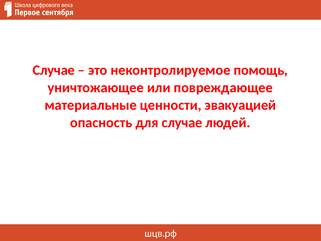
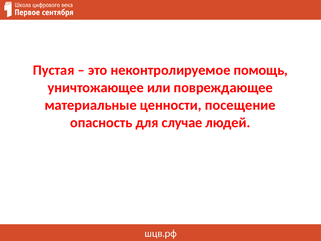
Случае: Случае -> Пустая (54, 70)
эвакуацией: эвакуацией -> посещение (240, 105)
